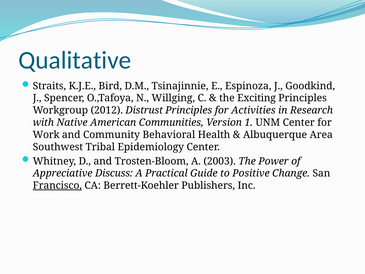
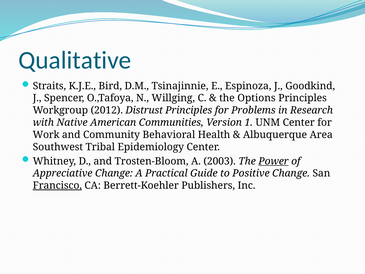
Exciting: Exciting -> Options (256, 98)
Activities: Activities -> Problems (253, 110)
Power underline: none -> present (274, 161)
Appreciative Discuss: Discuss -> Change (114, 173)
